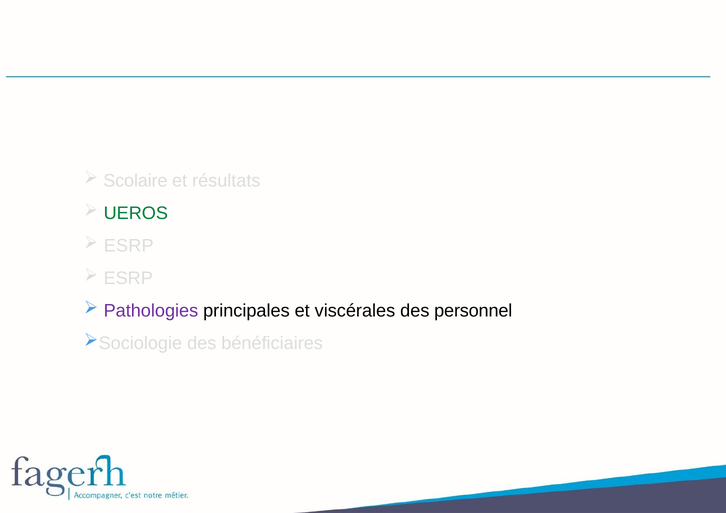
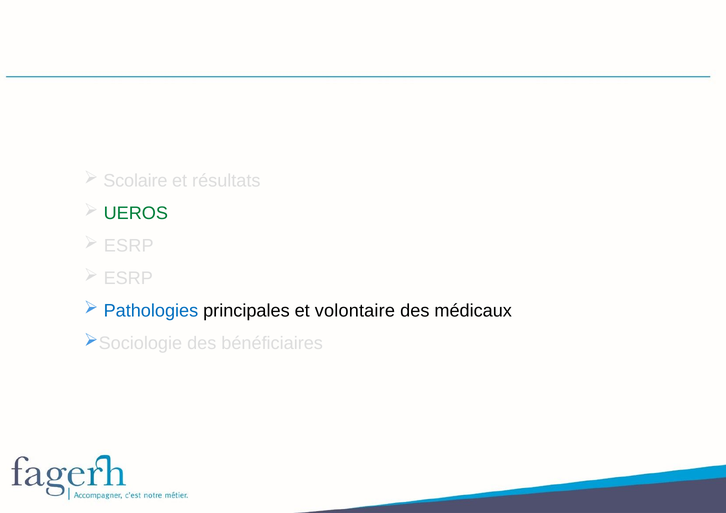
Pathologies colour: purple -> blue (151, 311)
viscérales: viscérales -> volontaire (355, 311)
personnel: personnel -> médicaux (473, 311)
